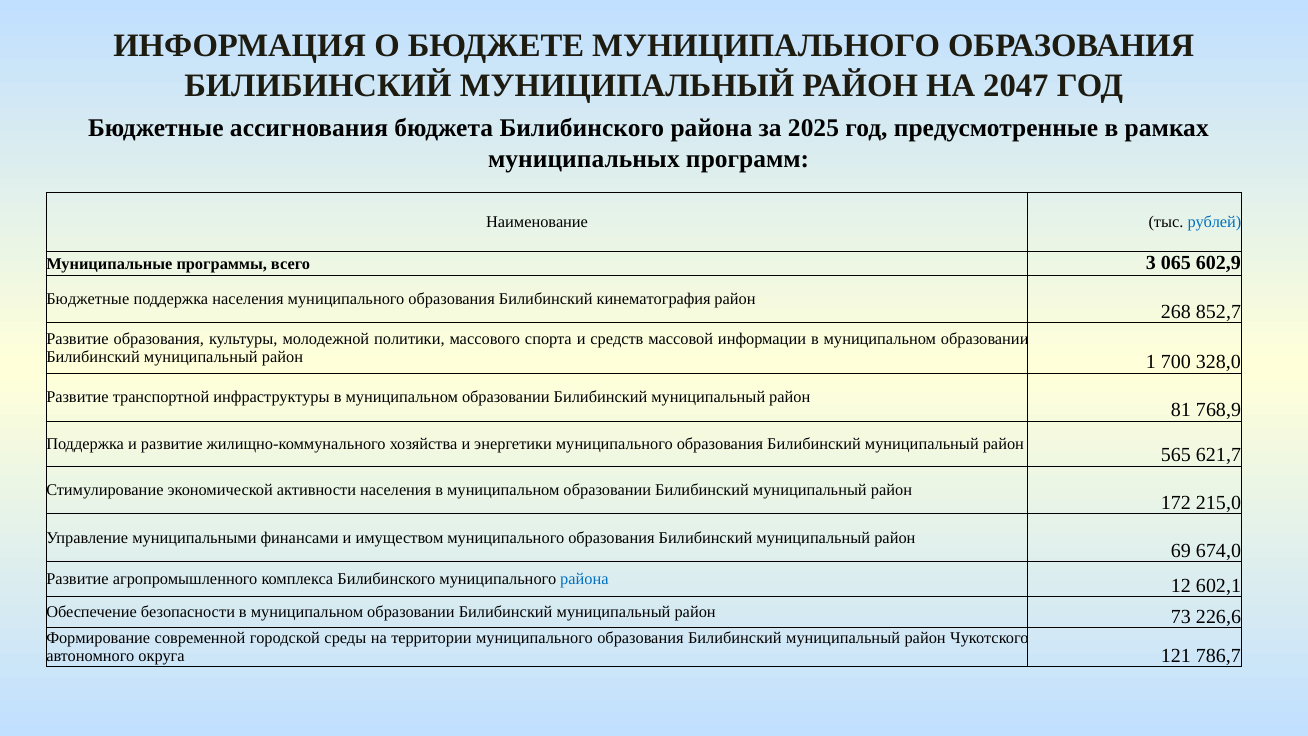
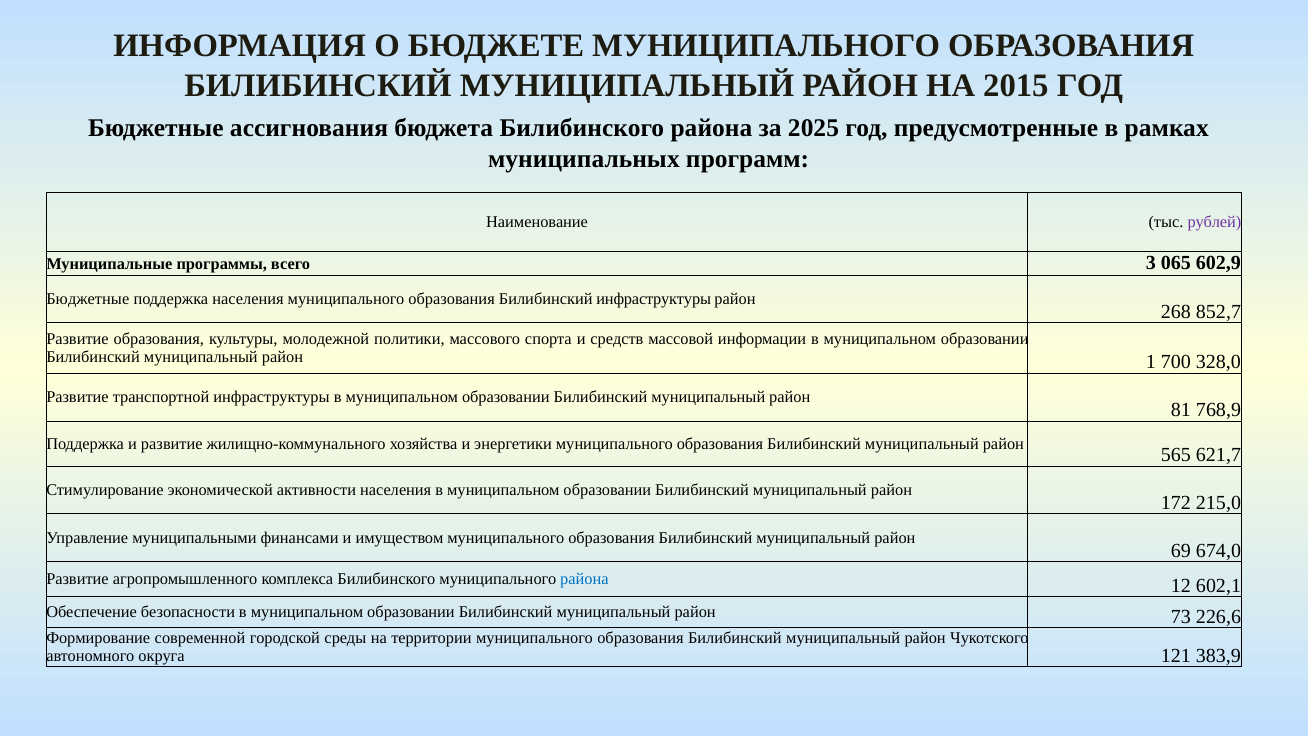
2047: 2047 -> 2015 (1016, 85)
рублей colour: blue -> purple (1214, 222)
Билибинский кинематография: кинематография -> инфраструктуры (654, 299)
786,7: 786,7 -> 383,9 (1218, 656)
